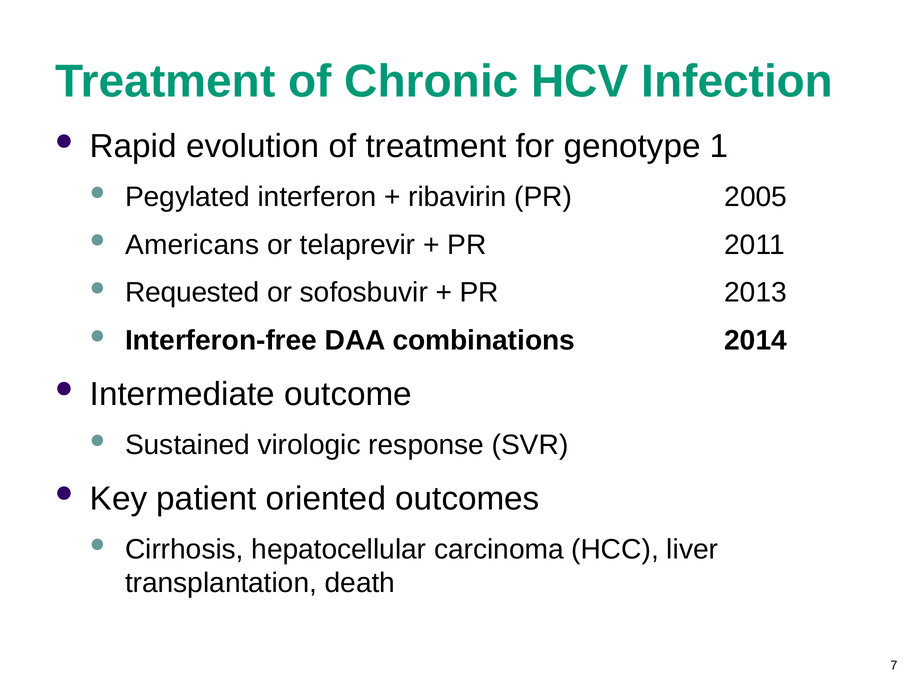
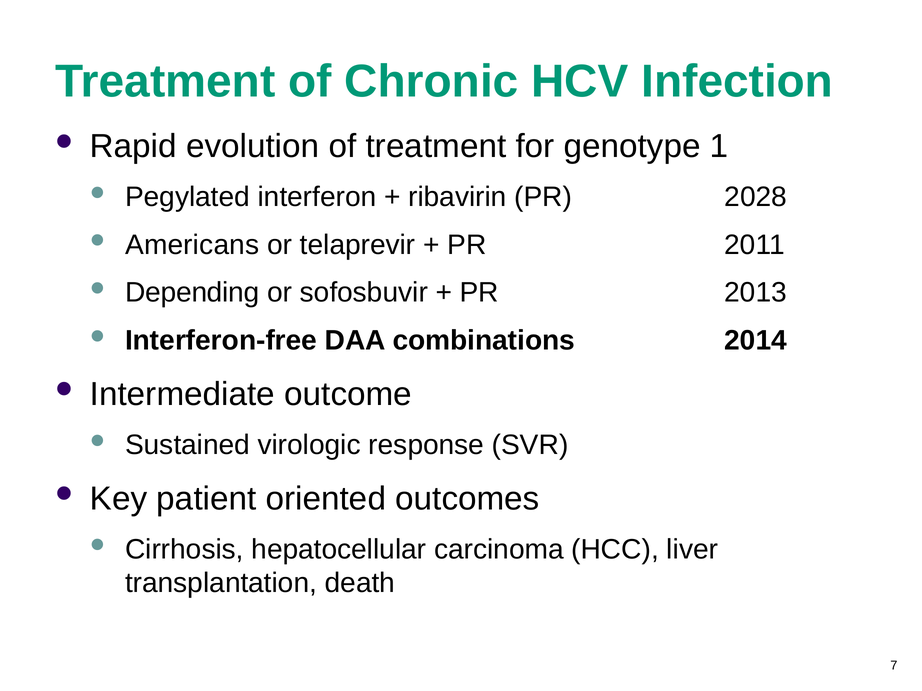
2005: 2005 -> 2028 (756, 197)
Requested: Requested -> Depending (192, 293)
